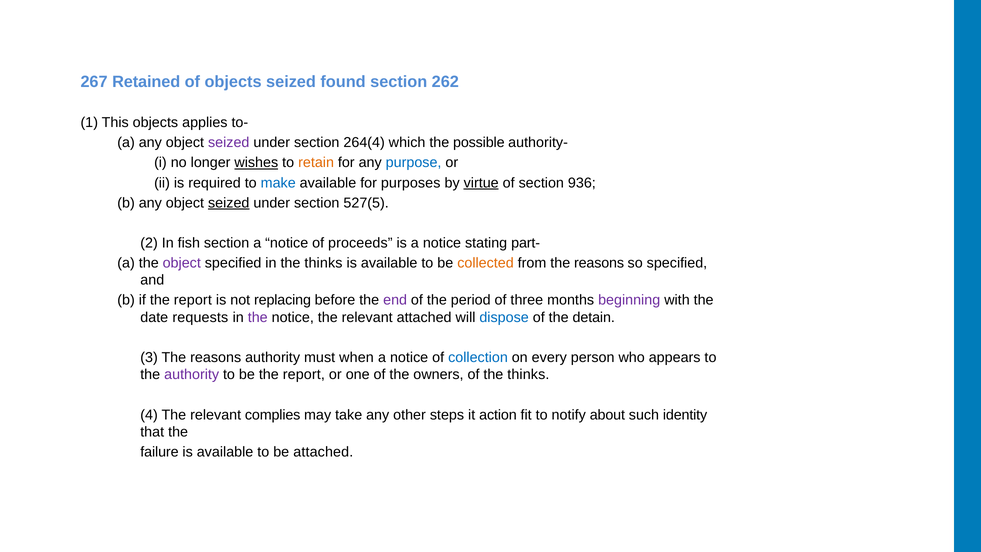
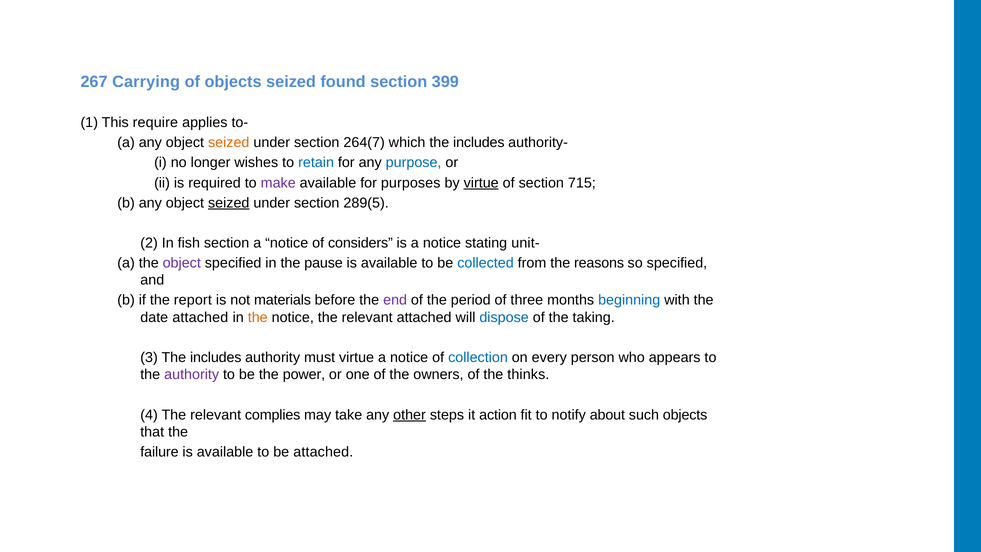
Retained: Retained -> Carrying (146, 82)
262: 262 -> 399 (445, 82)
This objects: objects -> require (155, 123)
seized colour: purple -> orange (229, 143)
264(4: 264(4 -> 264(7 (364, 143)
which the possible: possible -> includes (479, 143)
wishes underline: present -> none (256, 163)
retain colour: orange -> blue (316, 163)
make colour: blue -> purple (278, 183)
936: 936 -> 715 (582, 183)
527(5: 527(5 -> 289(5 (366, 203)
proceeds: proceeds -> considers (360, 243)
part-: part- -> unit- (525, 243)
in the thinks: thinks -> pause (324, 263)
collected colour: orange -> blue (485, 263)
replacing: replacing -> materials (283, 300)
beginning colour: purple -> blue (629, 300)
date requests: requests -> attached (200, 317)
the colour: purple -> orange (258, 317)
detain: detain -> taking (594, 317)
3 The reasons: reasons -> includes (216, 357)
must when: when -> virtue (357, 357)
be the report: report -> power (304, 375)
other underline: none -> present (410, 415)
such identity: identity -> objects (685, 415)
